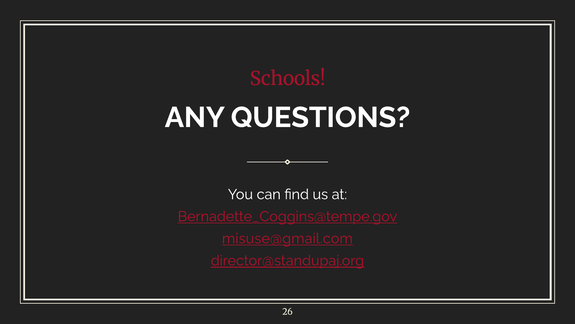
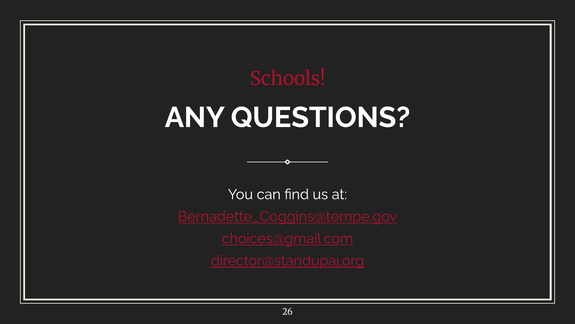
misuse@gmail.com: misuse@gmail.com -> choices@gmail.com (287, 238)
